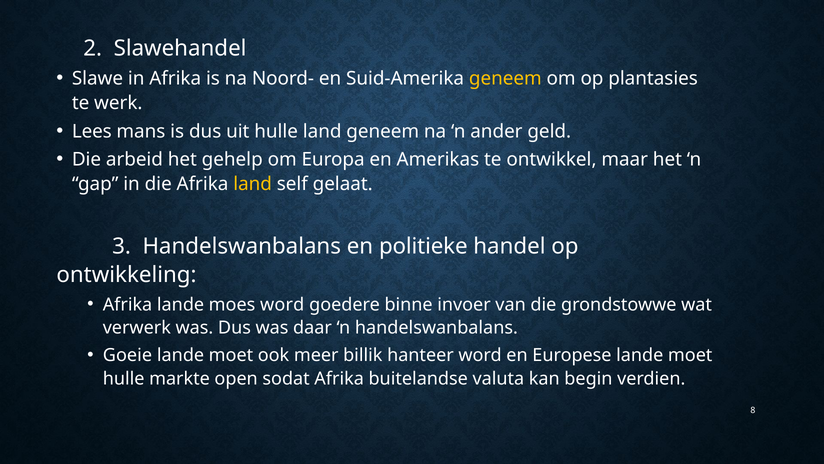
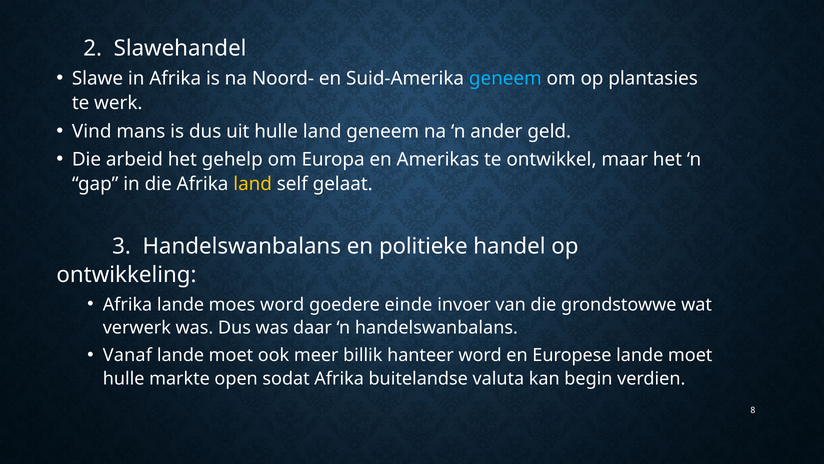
geneem colour: yellow -> light blue (505, 78)
Lees: Lees -> Vind (92, 131)
binne: binne -> einde (408, 304)
Goeie: Goeie -> Vanaf (127, 355)
